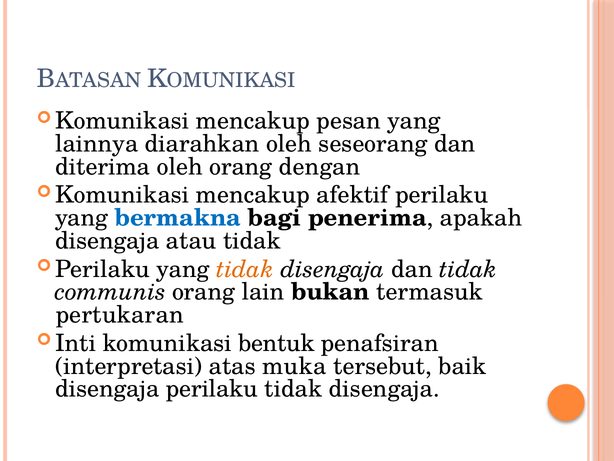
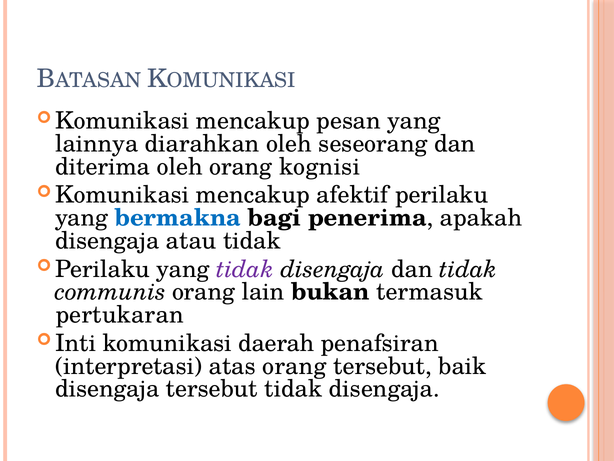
dengan: dengan -> kognisi (320, 167)
tidak colour: orange -> purple (245, 269)
bentuk: bentuk -> daerah (276, 343)
atas muka: muka -> orang (294, 366)
disengaja perilaku: perilaku -> tersebut (212, 389)
